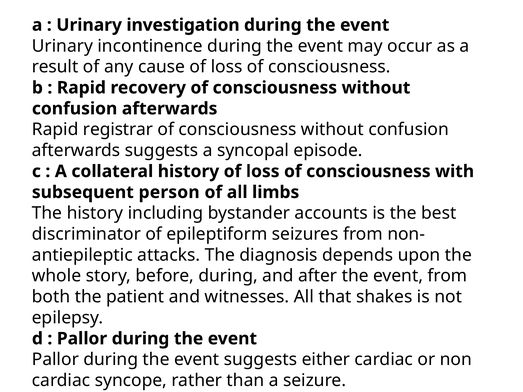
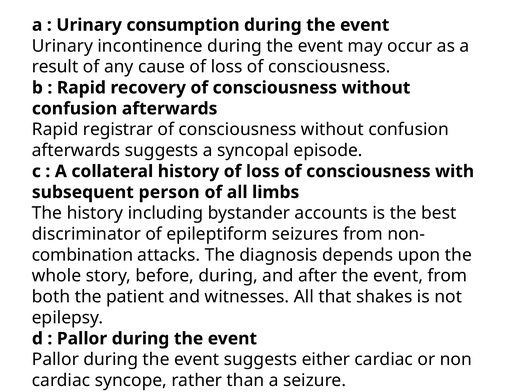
investigation: investigation -> consumption (183, 25)
antiepileptic: antiepileptic -> combination (82, 255)
